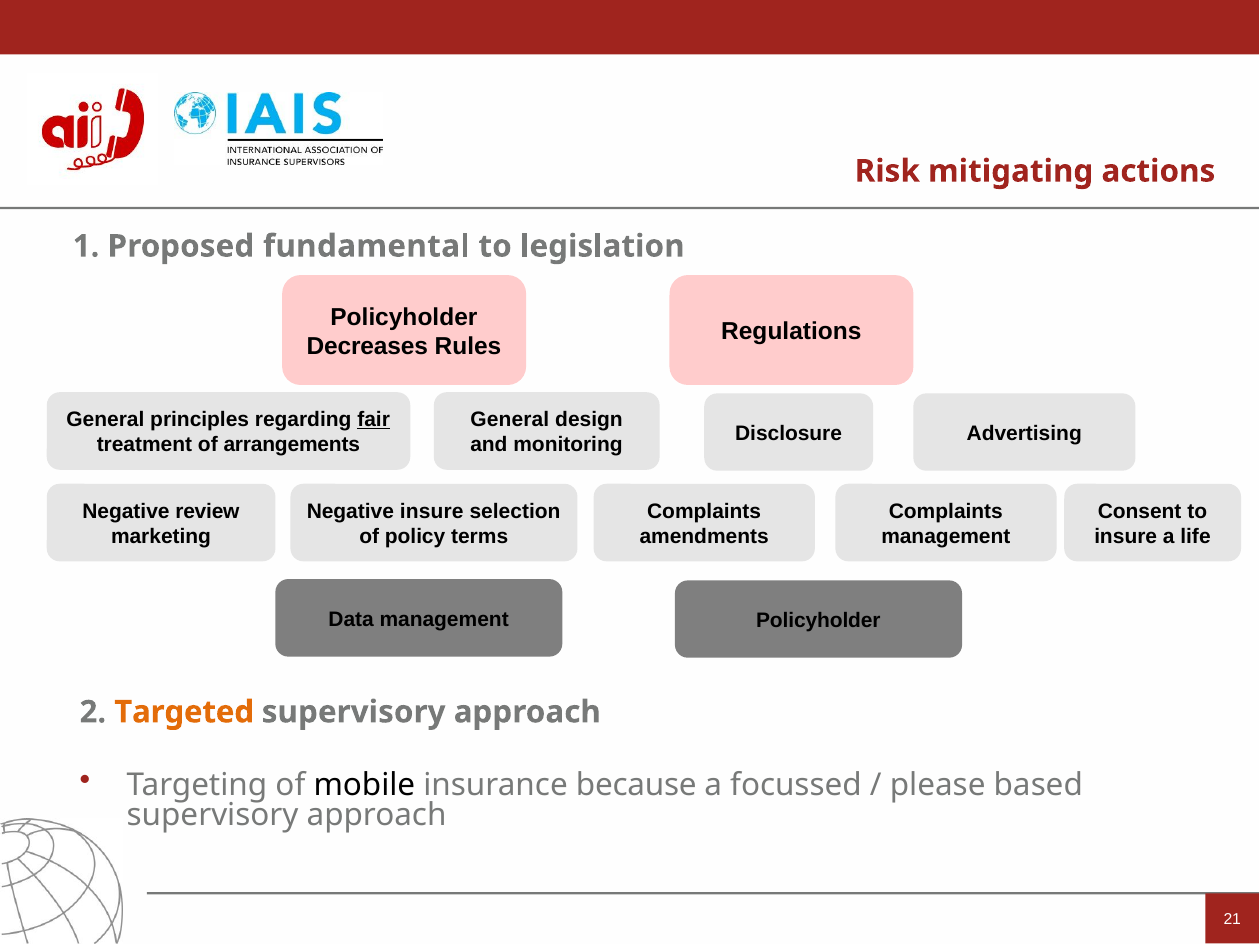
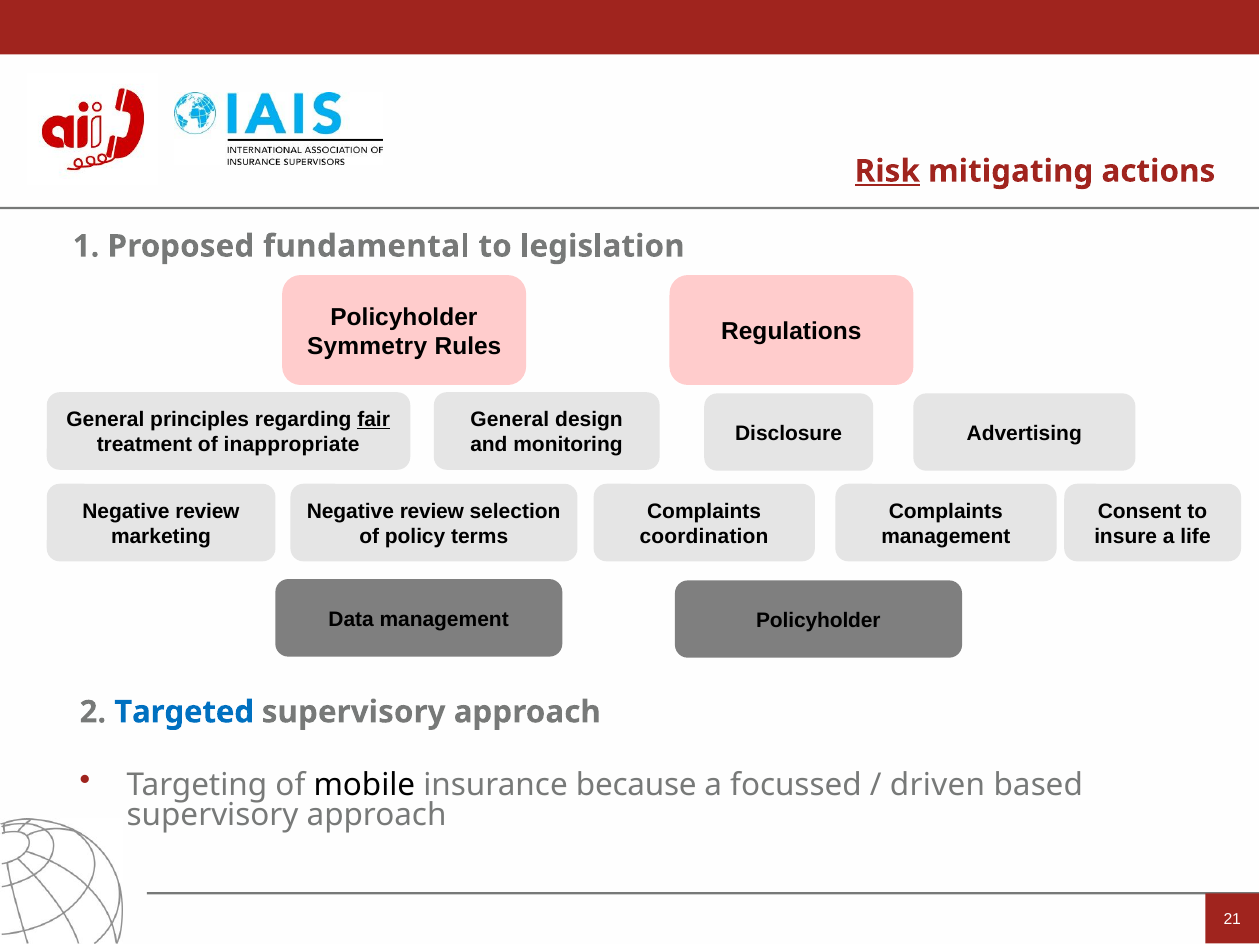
Risk underline: none -> present (887, 171)
Decreases: Decreases -> Symmetry (367, 346)
arrangements: arrangements -> inappropriate (292, 445)
insure: insure -> review (432, 512)
amendments: amendments -> coordination (704, 537)
Targeted colour: orange -> blue (184, 712)
please: please -> driven (938, 785)
